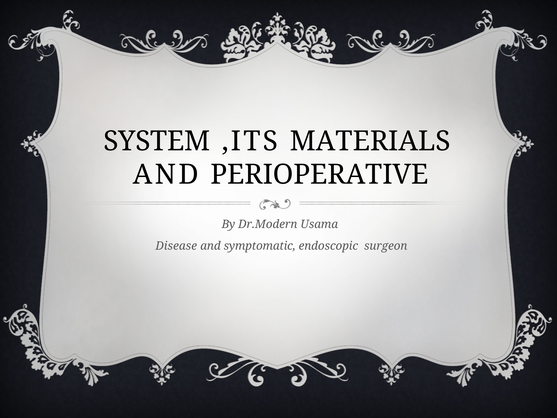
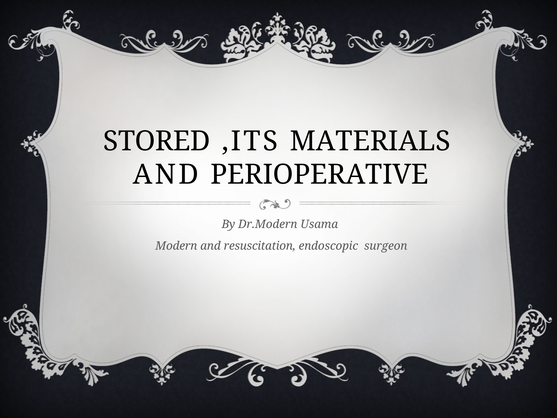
SYSTEM: SYSTEM -> STORED (157, 141)
Disease: Disease -> Modern (176, 246)
symptomatic: symptomatic -> resuscitation (260, 246)
